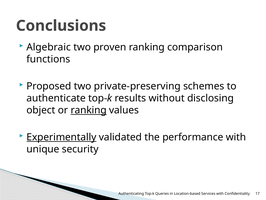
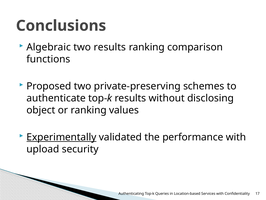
two proven: proven -> results (110, 47)
ranking underline: present -> none (89, 110)
unique: unique -> upload (43, 149)
